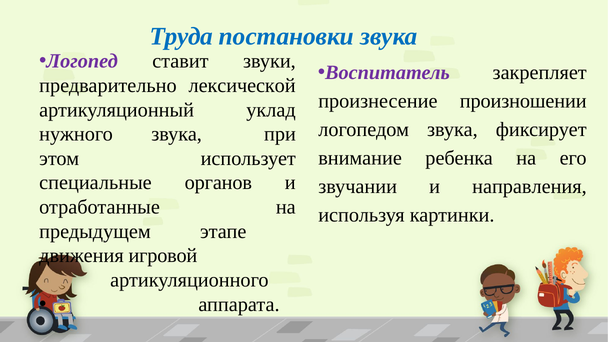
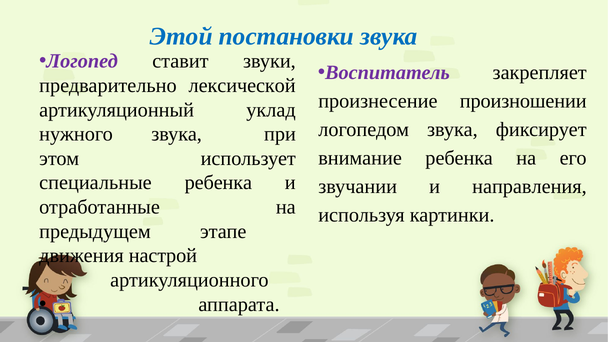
Труда: Труда -> Этой (181, 36)
специальные органов: органов -> ребенка (218, 183)
игровой: игровой -> настрой (163, 256)
